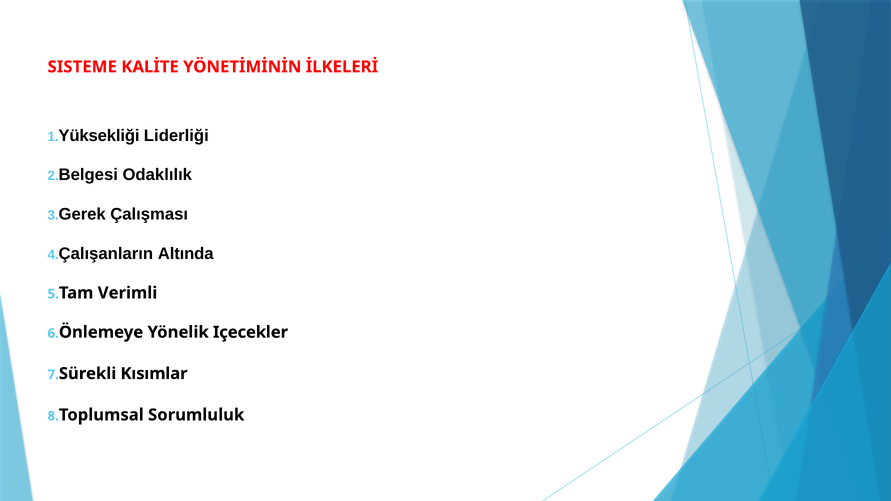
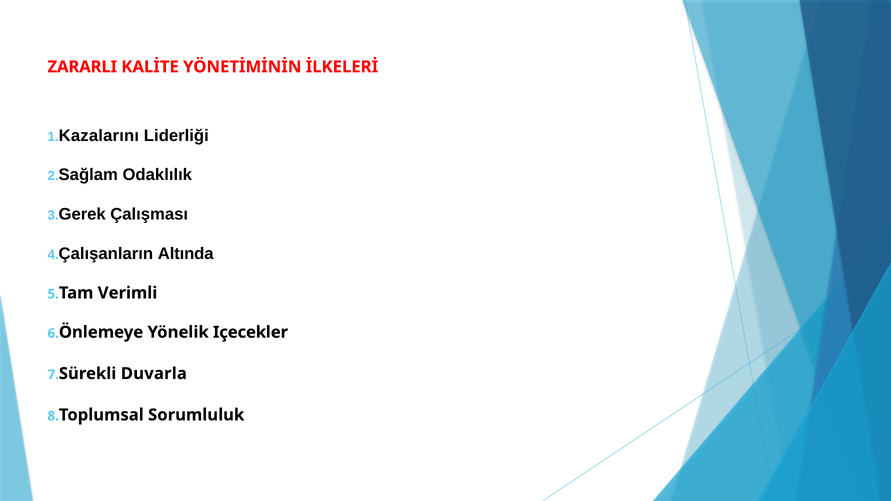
SISTEME: SISTEME -> ZARARLI (82, 67)
Yüksekliği: Yüksekliği -> Kazalarını (99, 136)
Belgesi: Belgesi -> Sağlam (88, 175)
Kısımlar: Kısımlar -> Duvarla (154, 374)
